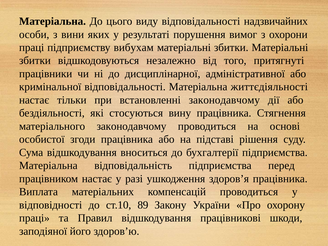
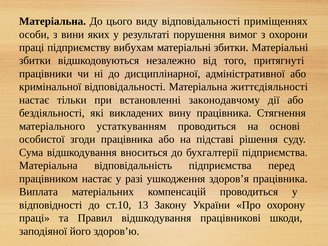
надзвичайних: надзвичайних -> приміщеннях (276, 21)
стосуються: стосуються -> викладених (136, 113)
матеріального законодавчому: законодавчому -> устаткуванням (131, 126)
89: 89 -> 13 (143, 205)
